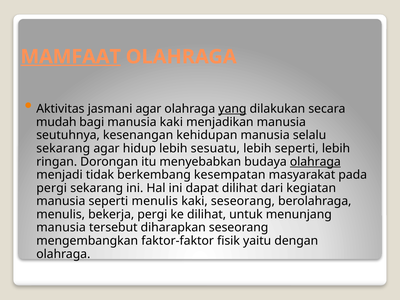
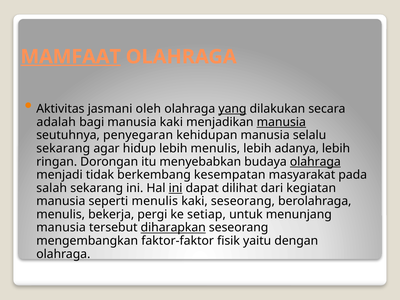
jasmani agar: agar -> oleh (148, 109)
mudah: mudah -> adalah (56, 122)
manusia underline: none -> present (281, 122)
kesenangan: kesenangan -> penyegaran (138, 135)
lebih sesuatu: sesuatu -> menulis (215, 148)
lebih seperti: seperti -> adanya (297, 148)
pergi: pergi -> salah (52, 188)
ini underline: none -> present (176, 188)
ke dilihat: dilihat -> setiap (206, 214)
diharapkan underline: none -> present (173, 228)
